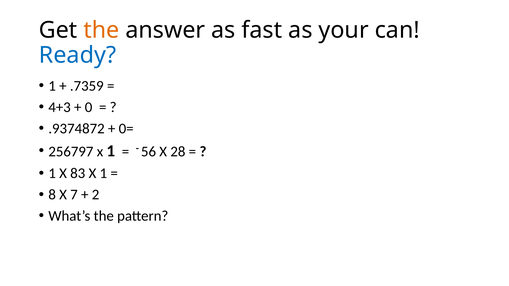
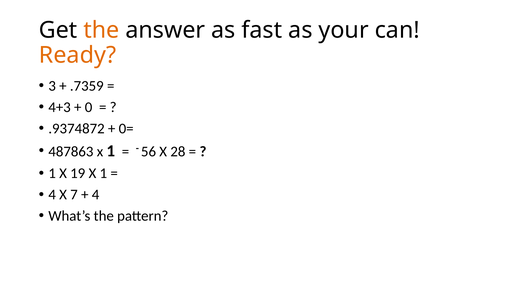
Ready colour: blue -> orange (78, 55)
1: 1 -> 3 (52, 86)
256797: 256797 -> 487863 (71, 152)
83: 83 -> 19 (78, 174)
8: 8 -> 4 (52, 195)
2: 2 -> 4 (96, 195)
